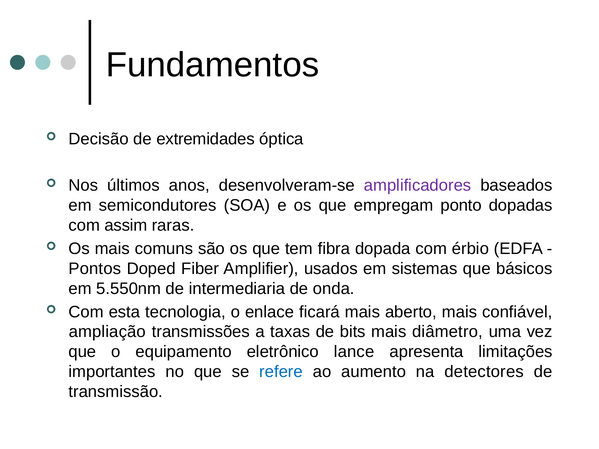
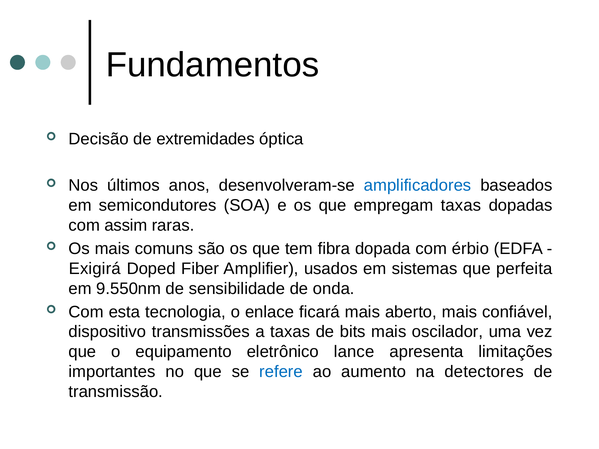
amplificadores colour: purple -> blue (418, 186)
empregam ponto: ponto -> taxas (461, 206)
Pontos: Pontos -> Exigirá (95, 269)
básicos: básicos -> perfeita (524, 269)
5.550nm: 5.550nm -> 9.550nm (129, 289)
intermediaria: intermediaria -> sensibilidade (237, 289)
ampliação: ampliação -> dispositivo (107, 332)
diâmetro: diâmetro -> oscilador (447, 332)
